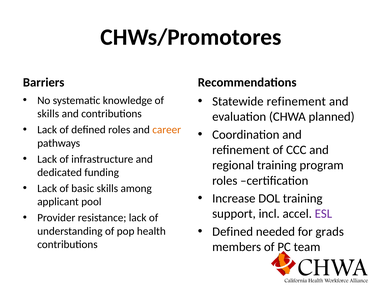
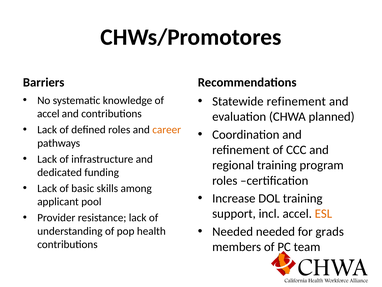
skills: skills -> accel (48, 114)
ESL colour: purple -> orange (323, 213)
Defined: Defined -> Needed (233, 231)
